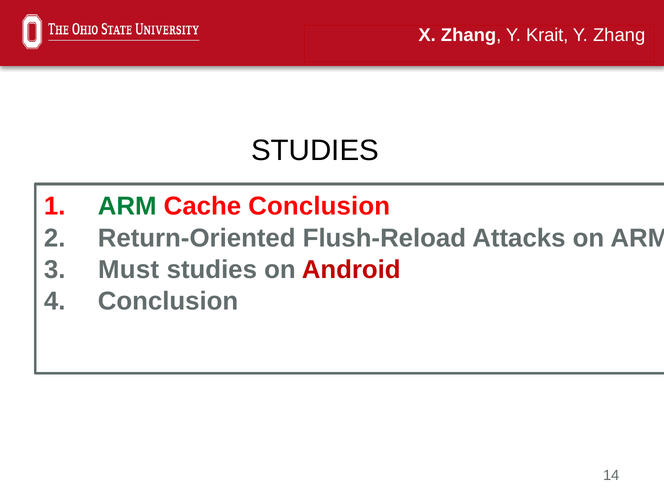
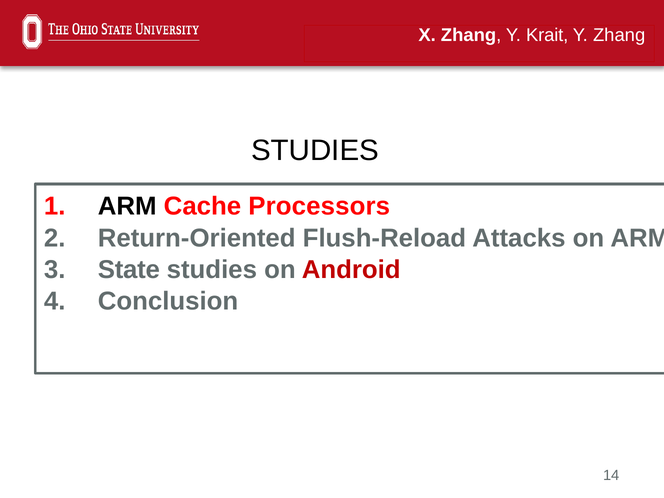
ARM colour: green -> black (127, 206)
Cache Conclusion: Conclusion -> Processors (319, 206)
Must: Must -> State (129, 270)
